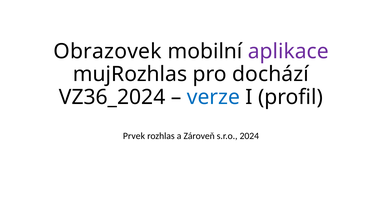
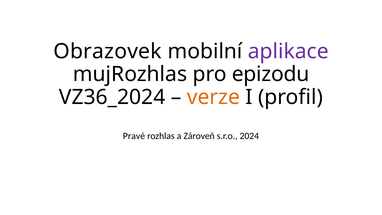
dochází: dochází -> epizodu (271, 74)
verze colour: blue -> orange (213, 97)
Prvek: Prvek -> Pravé (134, 136)
